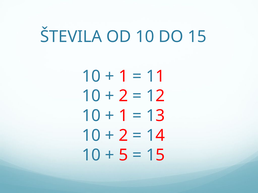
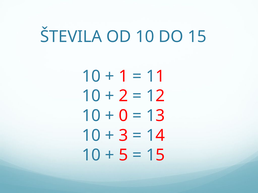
1: 1 -> 0 (123, 116)
2: 2 -> 3 (123, 136)
